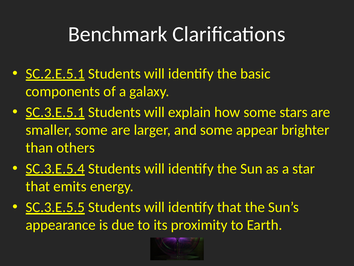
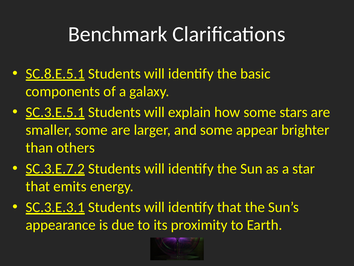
SC.2.E.5.1: SC.2.E.5.1 -> SC.8.E.5.1 (55, 74)
SC.3.E.5.4: SC.3.E.5.4 -> SC.3.E.7.2 (55, 168)
SC.3.E.5.5: SC.3.E.5.5 -> SC.3.E.3.1 (55, 207)
